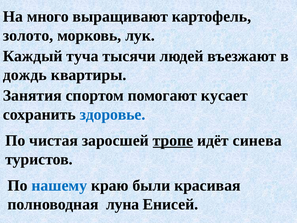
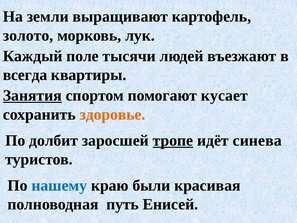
много: много -> земли (48, 17)
туча: туча -> поле (83, 56)
дождь: дождь -> всегда (25, 75)
Занятия underline: none -> present (32, 95)
здоровье colour: blue -> orange (113, 114)
чистая: чистая -> долбит (54, 140)
луна: луна -> путь (123, 204)
